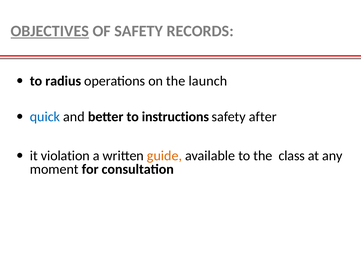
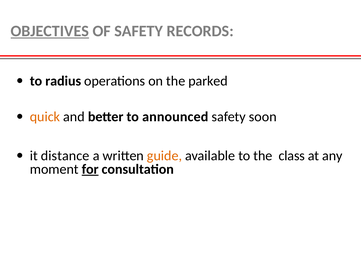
launch: launch -> parked (208, 81)
quick colour: blue -> orange (45, 117)
instructions: instructions -> announced (175, 117)
after: after -> soon (263, 117)
violation: violation -> distance (65, 156)
for underline: none -> present (90, 169)
